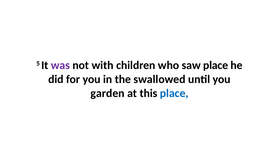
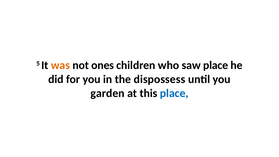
was colour: purple -> orange (60, 65)
with: with -> ones (103, 65)
swallowed: swallowed -> dispossess (159, 79)
